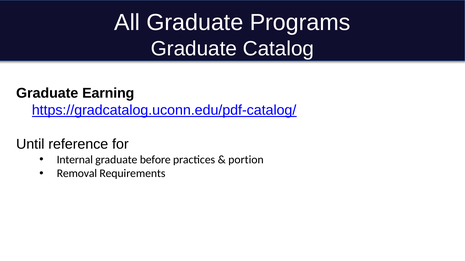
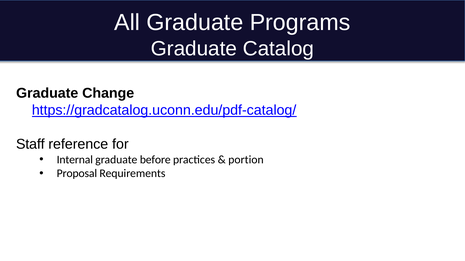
Earning: Earning -> Change (108, 93)
Until: Until -> Staff (30, 145)
Removal: Removal -> Proposal (77, 174)
